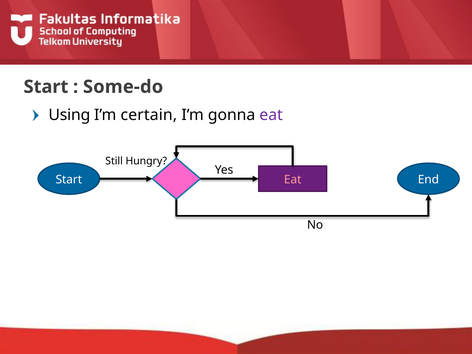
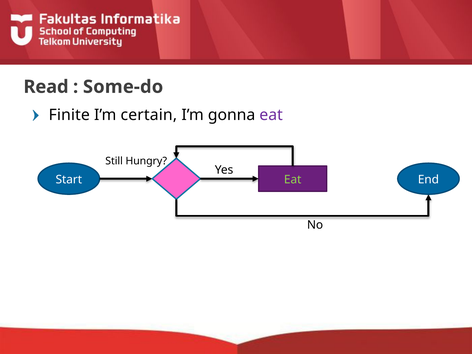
Start: Start -> Read (46, 87)
Using: Using -> Finite (69, 115)
Eat colour: pink -> light green (293, 180)
